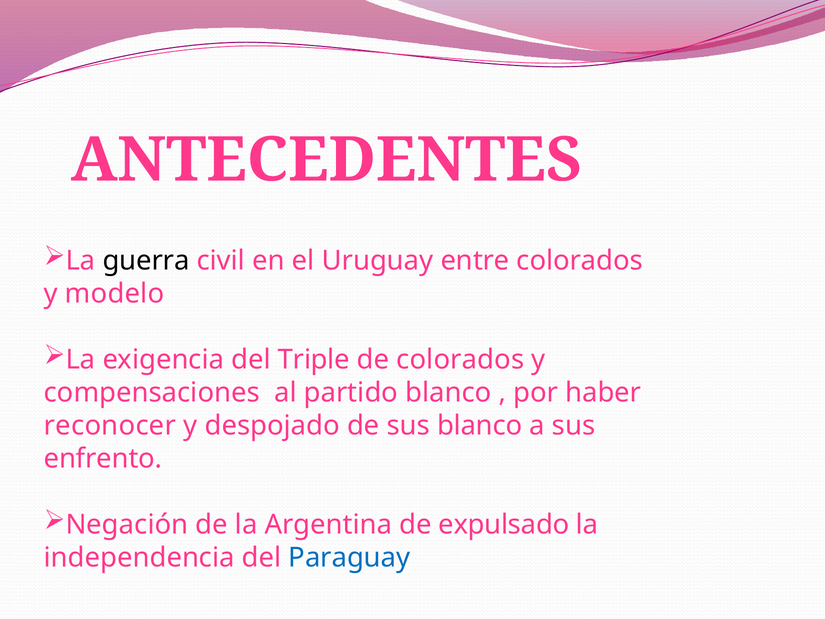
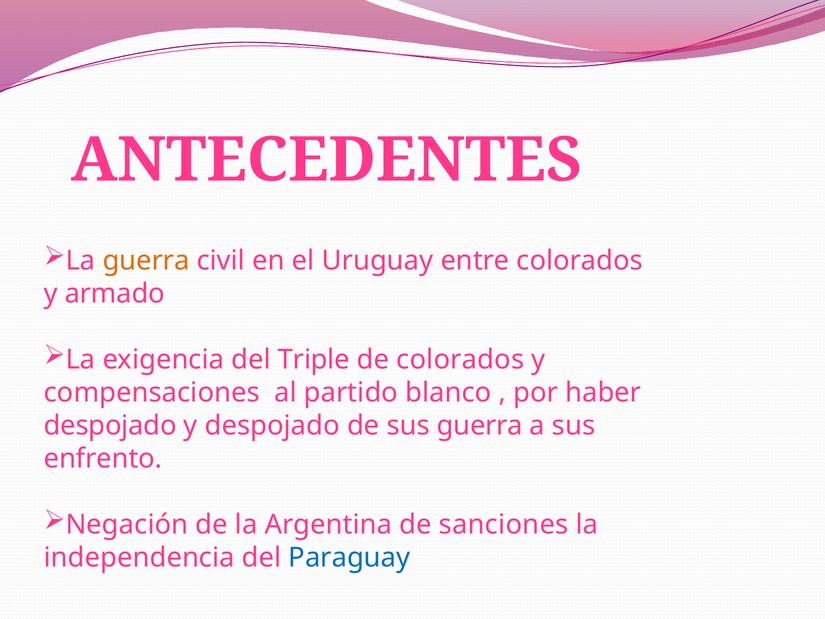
guerra colour: black -> orange (146, 260)
modelo: modelo -> armado (115, 293)
reconocer: reconocer -> despojado (110, 425)
sus blanco: blanco -> guerra (480, 425)
expulsado: expulsado -> sanciones (504, 524)
